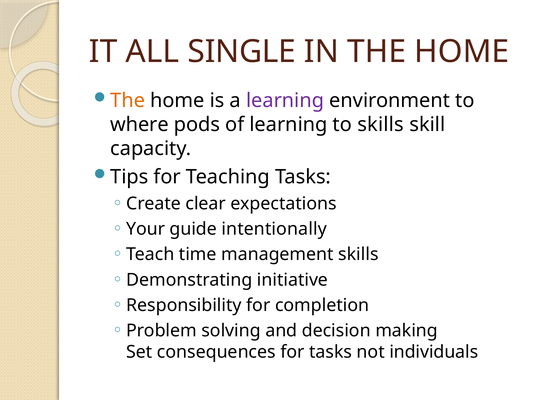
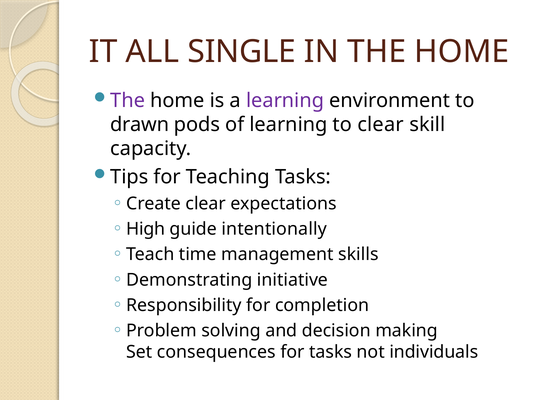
The colour: orange -> purple (128, 100)
where: where -> drawn (140, 124)
to skills: skills -> clear (381, 124)
Your: Your -> High (146, 229)
